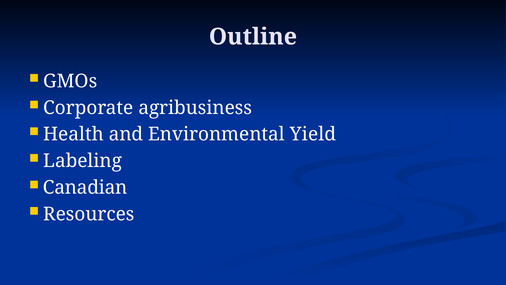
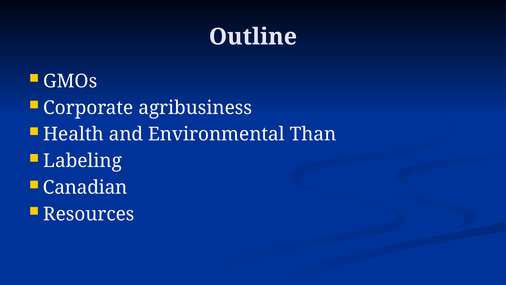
Yield: Yield -> Than (313, 134)
